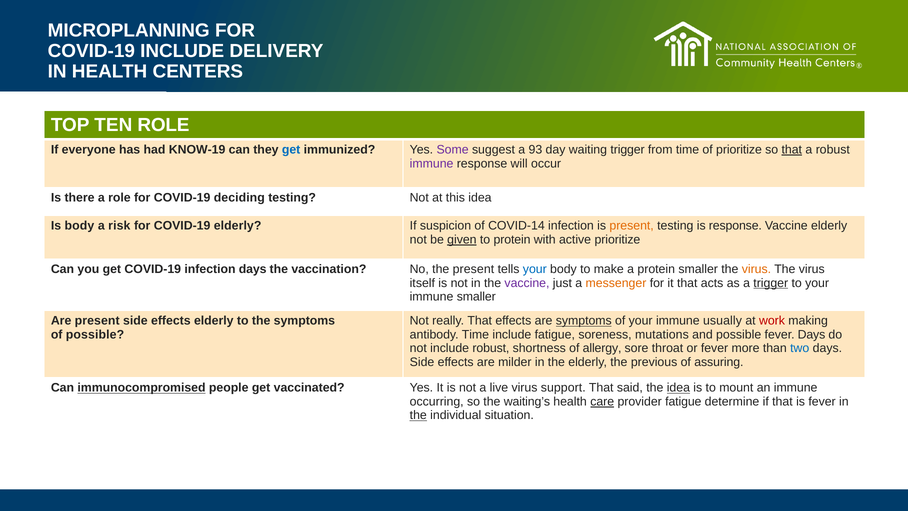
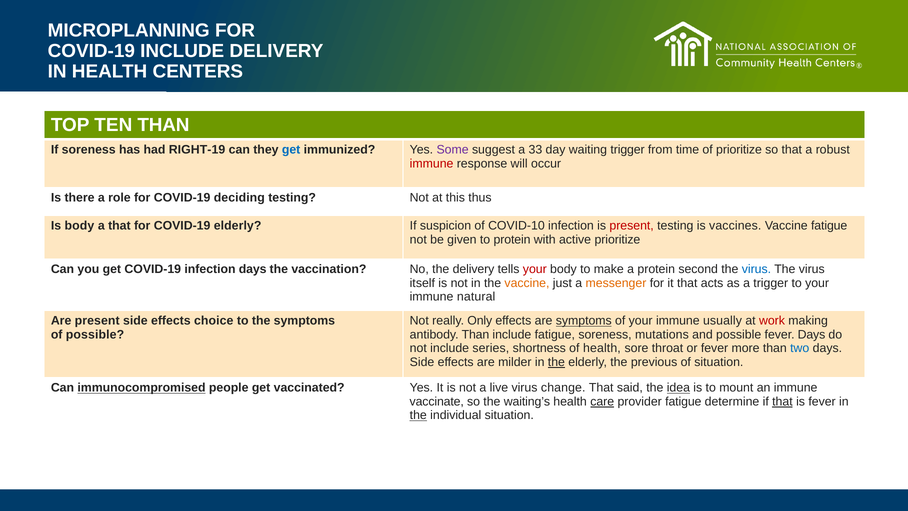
TEN ROLE: ROLE -> THAN (163, 125)
If everyone: everyone -> soreness (89, 150)
KNOW-19: KNOW-19 -> RIGHT-19 (197, 150)
93: 93 -> 33 (535, 150)
that underline: present -> none (792, 150)
immune colour: purple -> red (432, 163)
this idea: idea -> thus (480, 198)
a risk: risk -> that (119, 226)
COVID-14: COVID-14 -> COVID-10 (516, 226)
present colour: orange -> red (632, 226)
is response: response -> vaccines (735, 226)
Vaccine elderly: elderly -> fatigue (829, 226)
given underline: present -> none (462, 240)
the present: present -> delivery (474, 269)
your colour: blue -> red (535, 269)
protein smaller: smaller -> second (698, 269)
virus colour: orange -> blue (756, 269)
vaccine colour: purple -> orange (527, 283)
trigger underline: present -> none (771, 283)
immune smaller: smaller -> natural (476, 297)
effects elderly: elderly -> choice (214, 321)
really That: That -> Only (480, 321)
antibody Time: Time -> Than (475, 334)
include robust: robust -> series (491, 348)
of allergy: allergy -> health (602, 348)
the underline: none -> present (556, 362)
of assuring: assuring -> situation (719, 362)
support: support -> change (563, 388)
occurring: occurring -> vaccinate (437, 401)
that underline: none -> present (782, 401)
